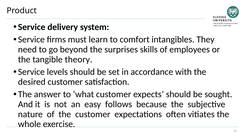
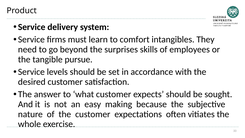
theory: theory -> pursue (79, 59)
follows: follows -> making (119, 104)
